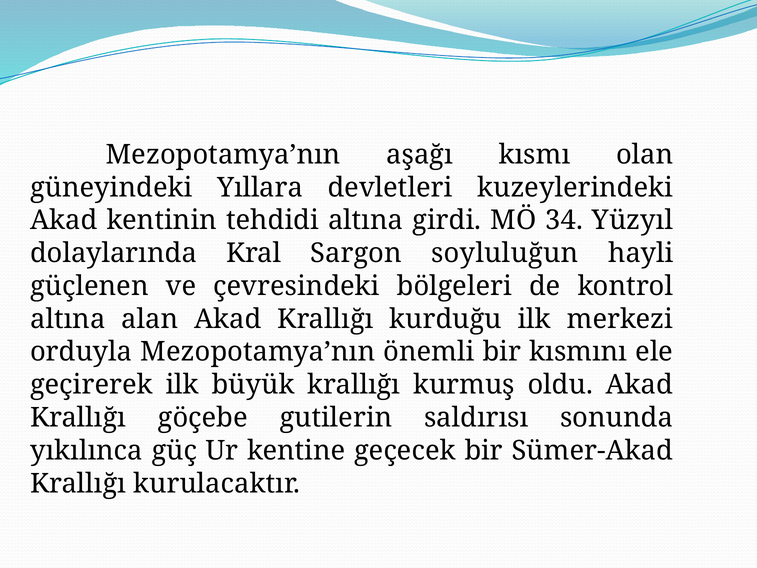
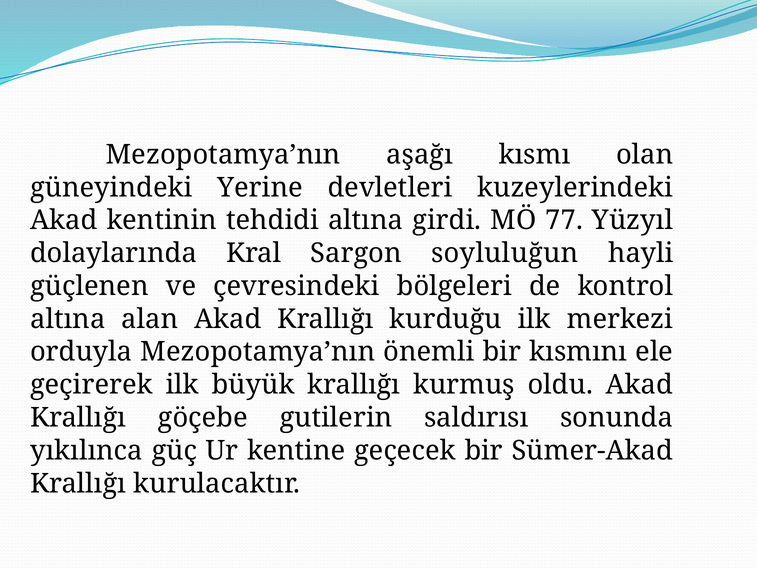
Yıllara: Yıllara -> Yerine (260, 187)
34: 34 -> 77 (564, 220)
